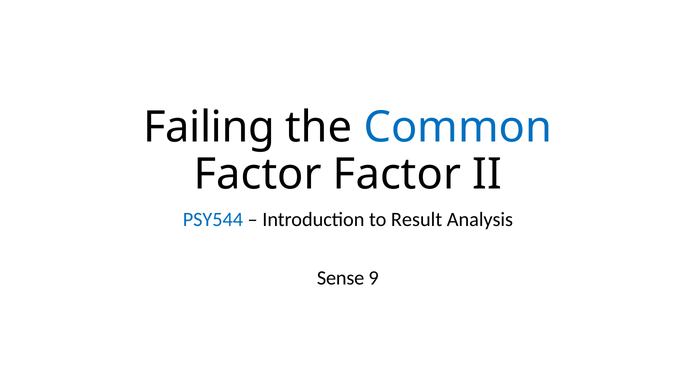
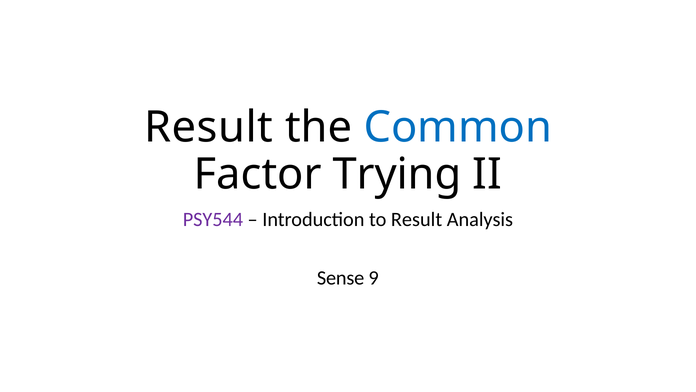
Failing: Failing -> Result (209, 127)
Factor Factor: Factor -> Trying (397, 174)
PSY544 colour: blue -> purple (213, 219)
